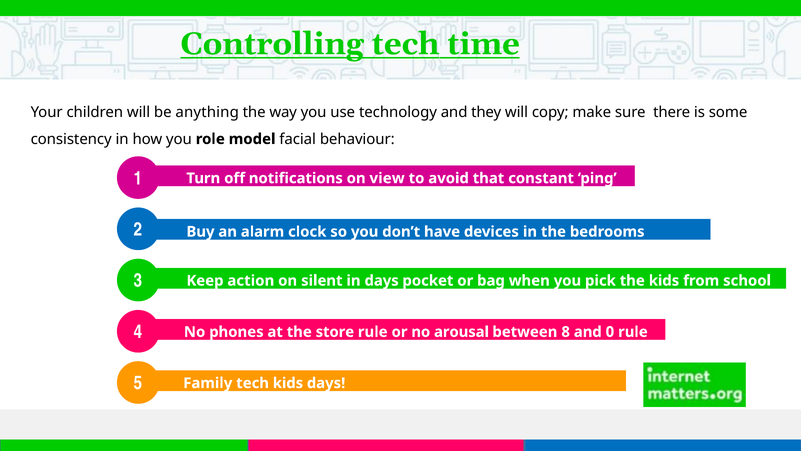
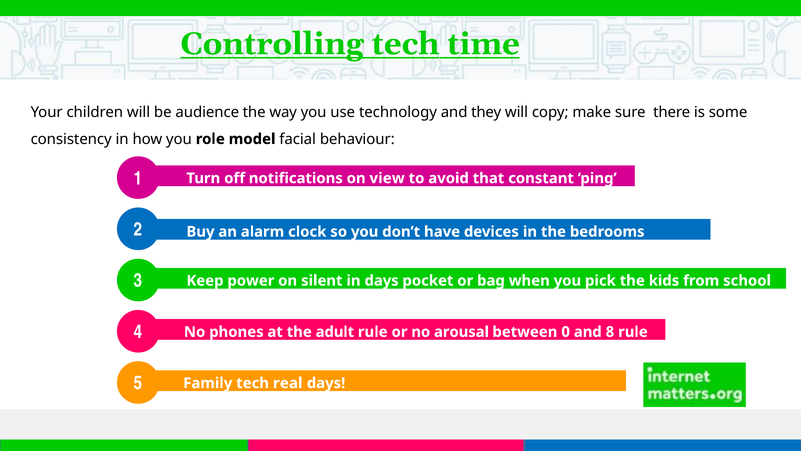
anything: anything -> audience (207, 112)
action: action -> power (251, 280)
store: store -> adult (335, 332)
8: 8 -> 0 (566, 332)
0: 0 -> 8 (610, 332)
tech kids: kids -> real (288, 383)
